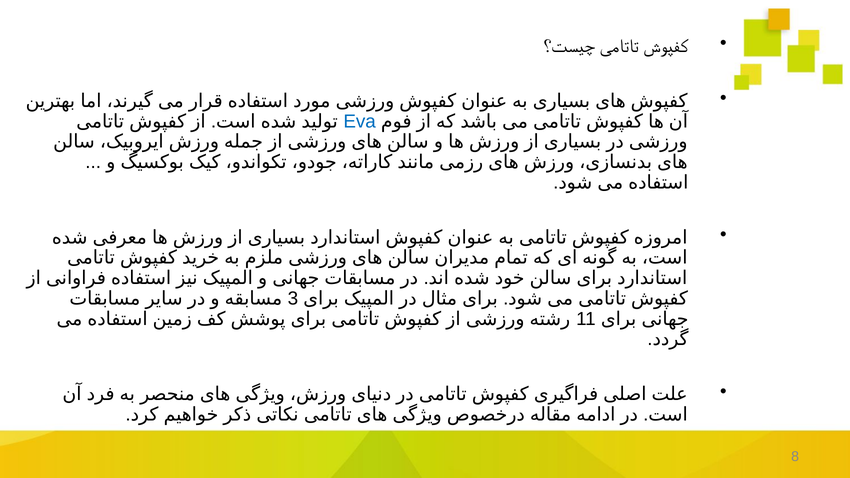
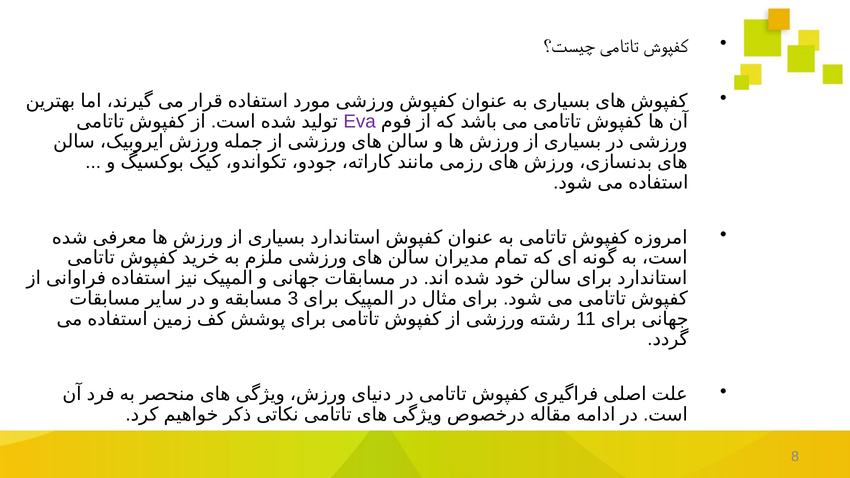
Eva colour: blue -> purple (360, 121)
